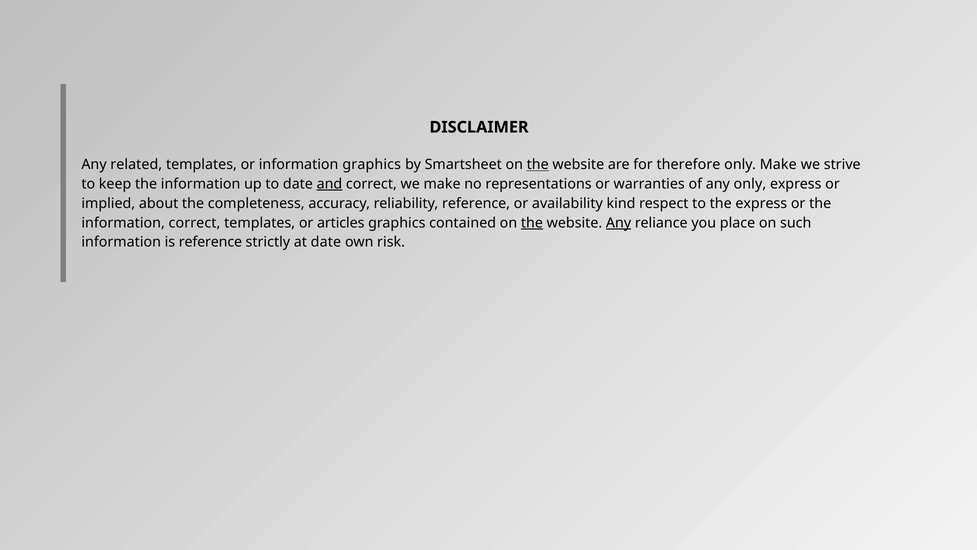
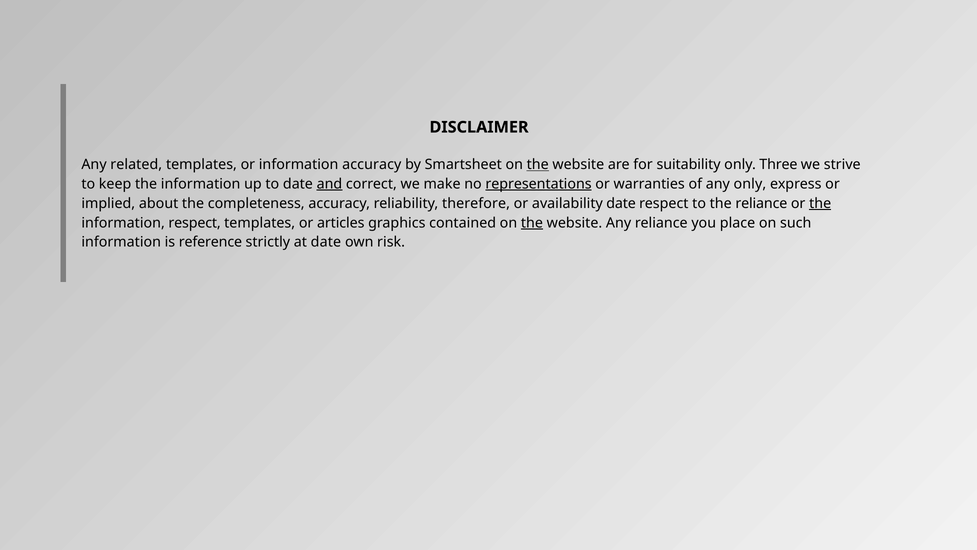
information graphics: graphics -> accuracy (372, 164)
therefore: therefore -> suitability (689, 164)
only Make: Make -> Three (778, 164)
representations underline: none -> present (539, 184)
reliability reference: reference -> therefore (476, 203)
availability kind: kind -> date (621, 203)
the express: express -> reliance (761, 203)
the underline: none -> present (820, 203)
information correct: correct -> respect (195, 223)
Any underline: present -> none (619, 223)
